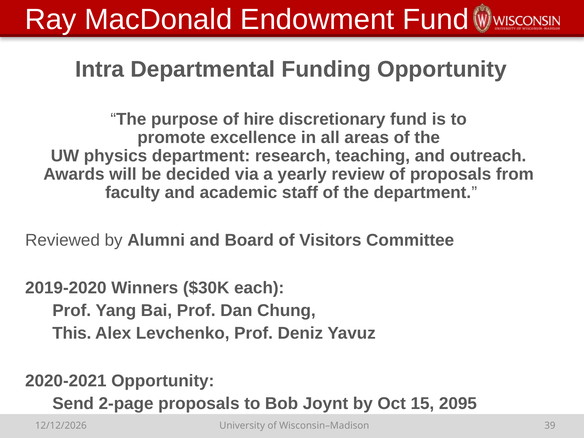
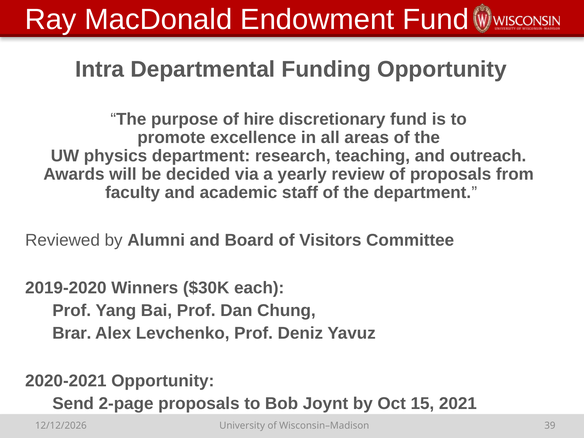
This: This -> Brar (72, 333)
2095: 2095 -> 2021 (458, 404)
